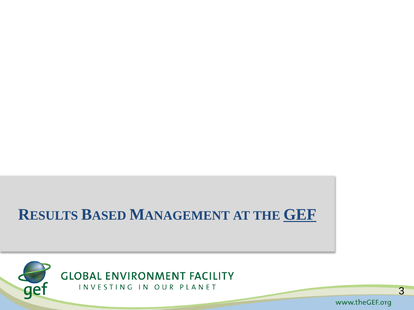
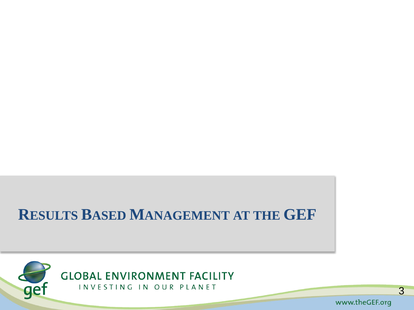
GEF underline: present -> none (300, 215)
